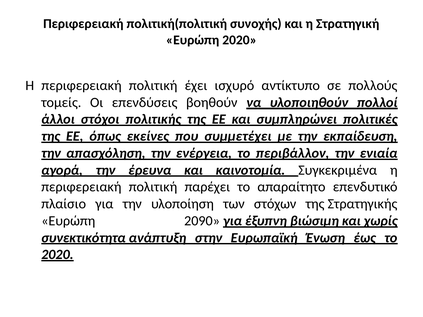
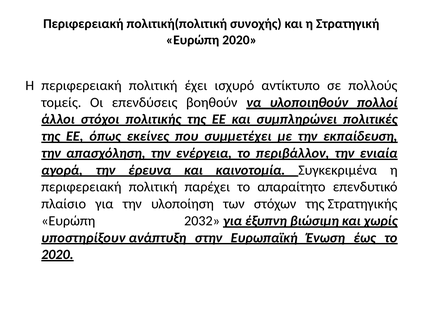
2090: 2090 -> 2032 (202, 221)
συνεκτικότητα: συνεκτικότητα -> υποστηρίξουν (83, 238)
